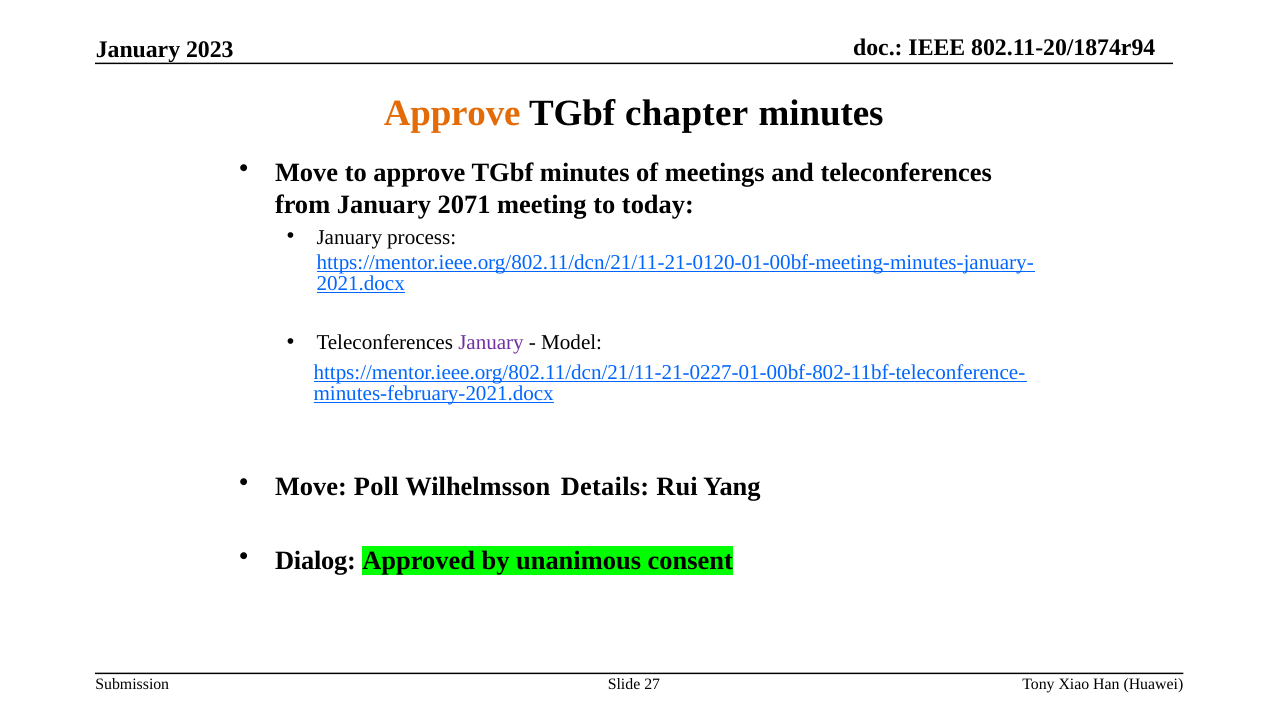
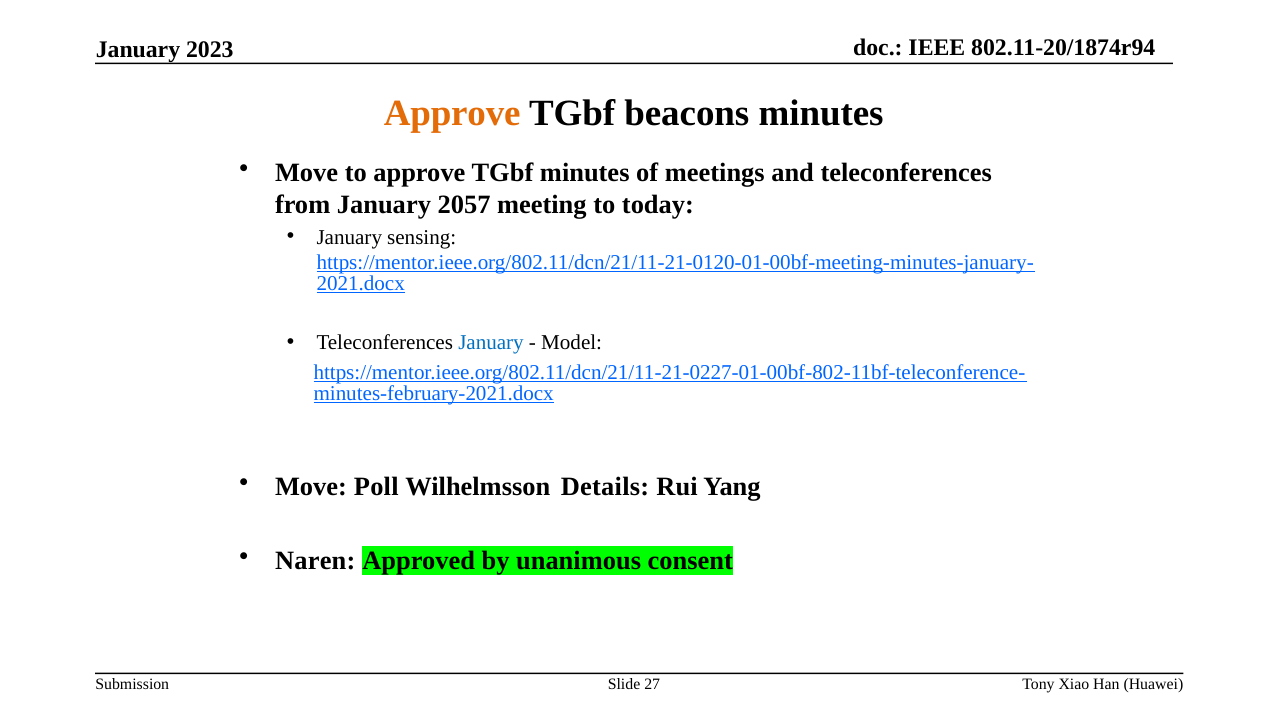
chapter: chapter -> beacons (687, 114)
2071: 2071 -> 2057 (464, 205)
process: process -> sensing (422, 237)
January colour: purple -> blue (491, 343)
Dialog: Dialog -> Naren (315, 561)
